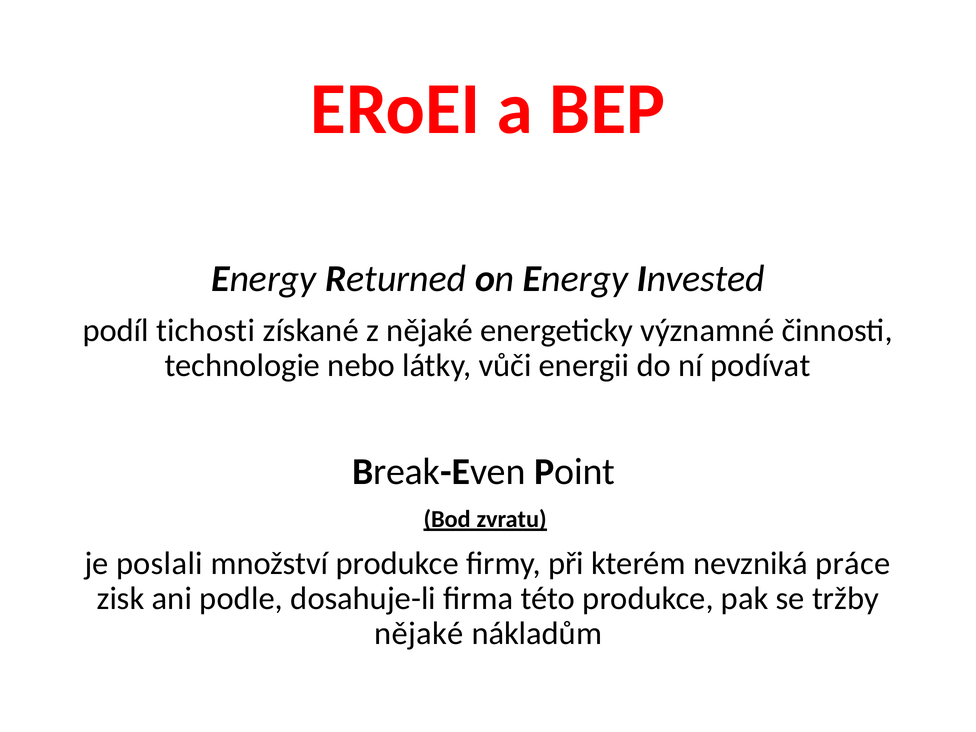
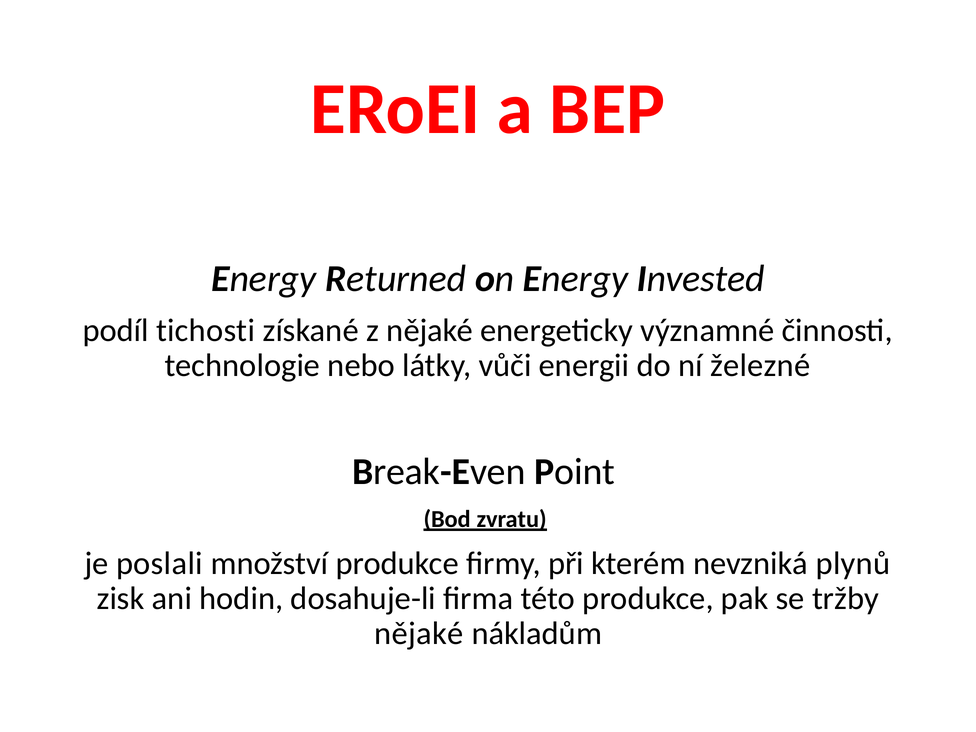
podívat: podívat -> železné (760, 366)
práce: práce -> plynů (853, 563)
podle: podle -> hodin (241, 598)
